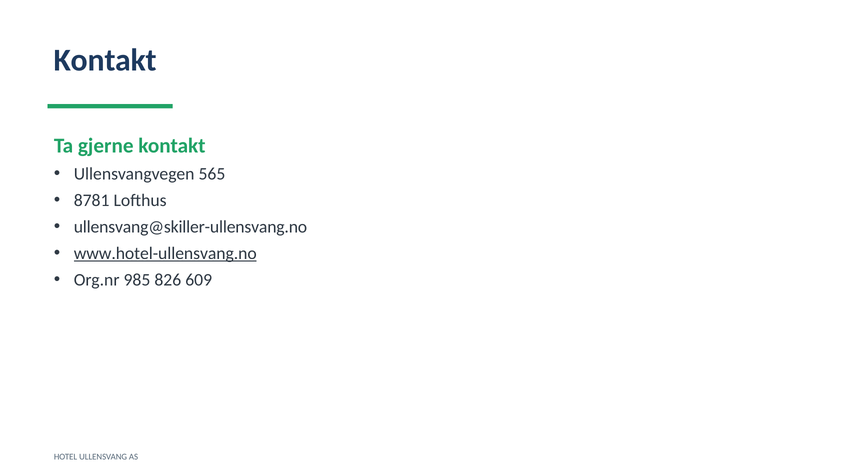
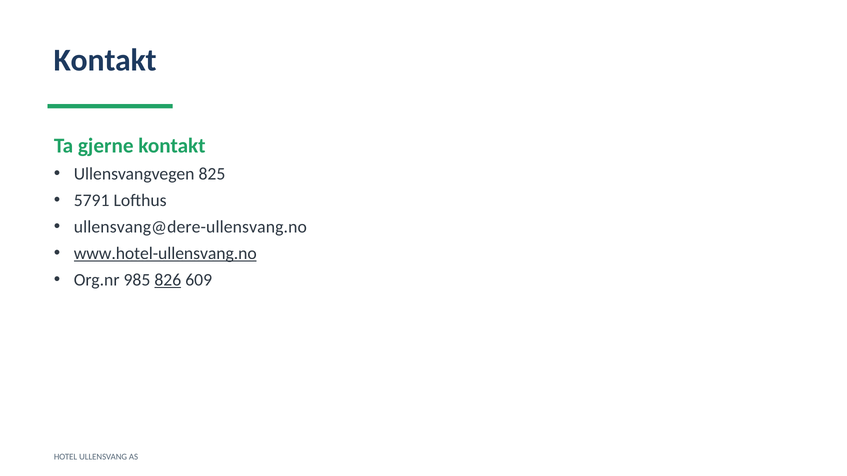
565: 565 -> 825 (212, 174)
8781: 8781 -> 5791 (92, 201)
ullensvang@skiller-ullensvang.no: ullensvang@skiller-ullensvang.no -> ullensvang@dere-ullensvang.no (190, 227)
826 underline: none -> present (168, 280)
